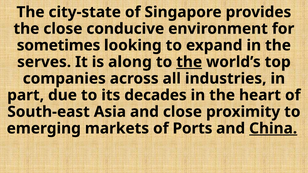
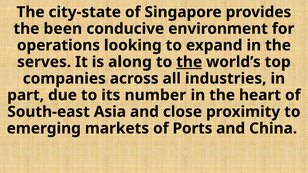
the close: close -> been (63, 29)
sometimes: sometimes -> operations (58, 45)
decades: decades -> number (155, 95)
China underline: present -> none (273, 129)
